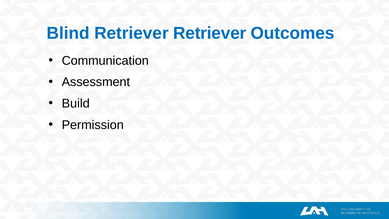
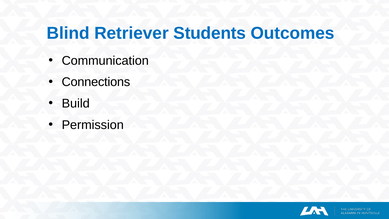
Retriever Retriever: Retriever -> Students (210, 33)
Assessment: Assessment -> Connections (96, 82)
